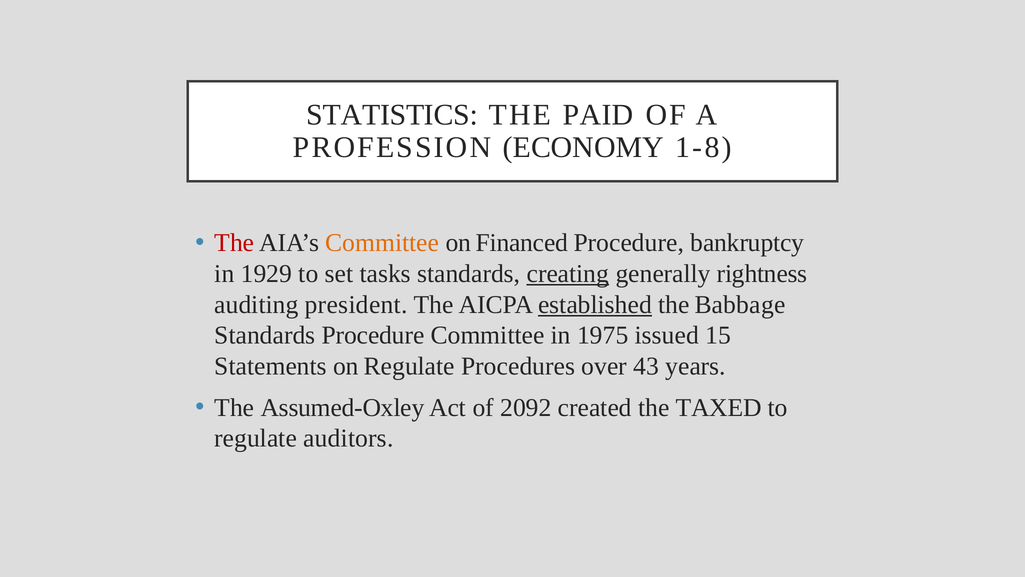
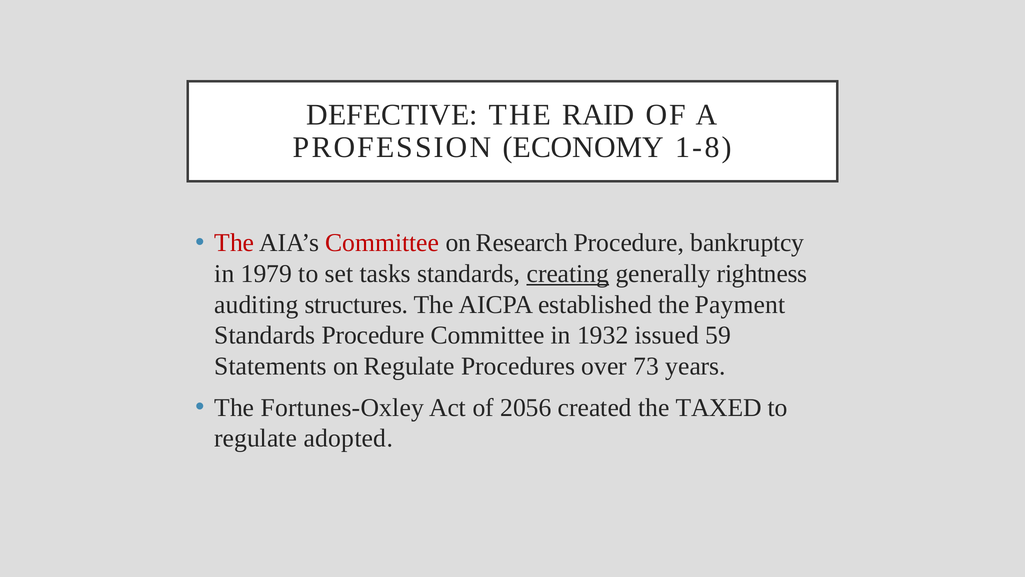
STATISTICS: STATISTICS -> DEFECTIVE (392, 115)
PAID: PAID -> RAID (598, 115)
Committee colour: orange -> red (382, 243)
Financed: Financed -> Research (522, 243)
1929: 1929 -> 1979 (266, 274)
president: president -> structures (356, 304)
established underline: present -> none (595, 304)
Babbage: Babbage -> Payment (740, 304)
1975: 1975 -> 1932 (603, 335)
15: 15 -> 59 (718, 335)
43: 43 -> 73 (646, 366)
Assumed-Oxley: Assumed-Oxley -> Fortunes-Oxley (342, 407)
2092: 2092 -> 2056 (526, 407)
auditors: auditors -> adopted (348, 438)
